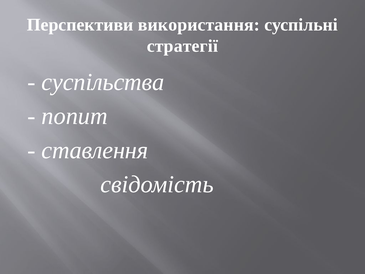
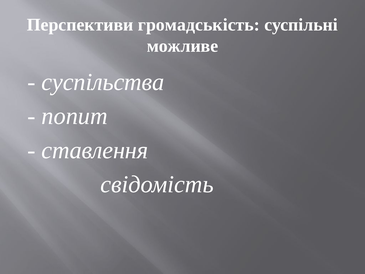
використання: використання -> громадськість (199, 25)
стратегії: стратегії -> можливе (182, 46)
